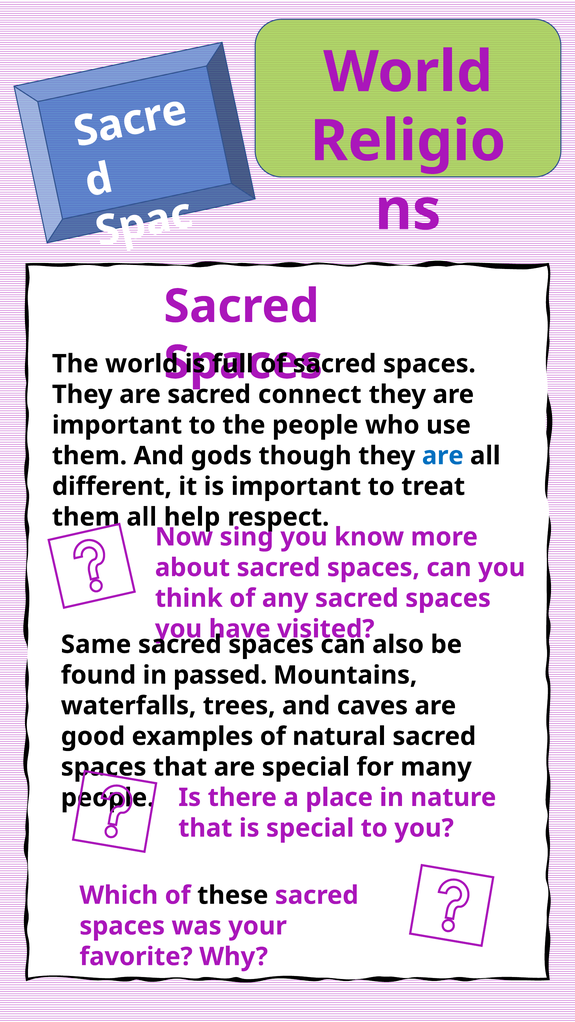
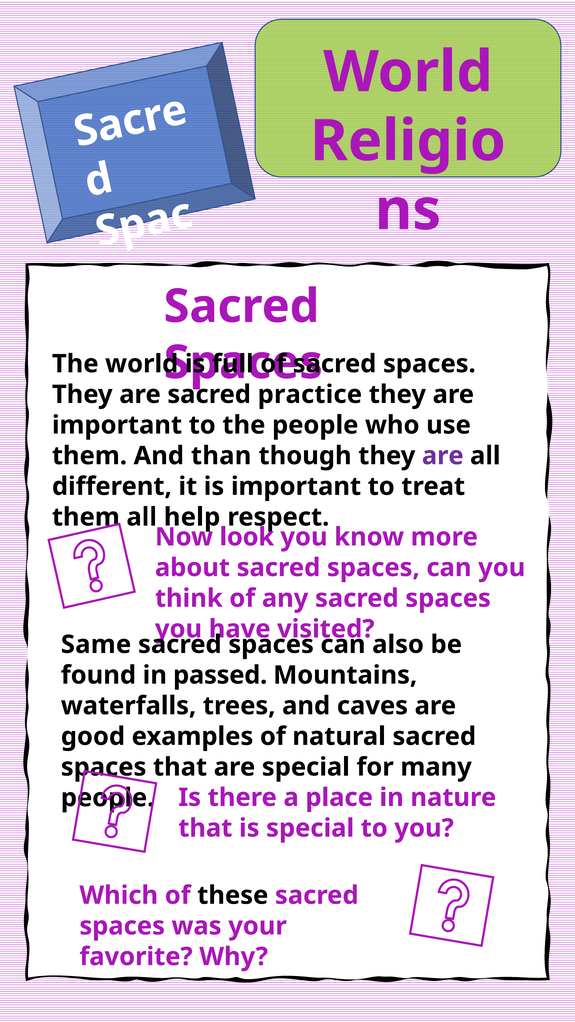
connect: connect -> practice (310, 395)
gods: gods -> than (221, 456)
are colour: blue -> purple (443, 456)
sing: sing -> look (247, 537)
